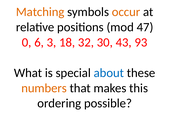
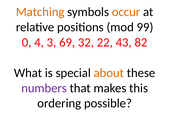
47: 47 -> 99 (145, 27)
6: 6 -> 4 (39, 42)
18: 18 -> 69 (67, 42)
30: 30 -> 22 (105, 42)
93: 93 -> 82 (141, 42)
about colour: blue -> orange (109, 73)
numbers colour: orange -> purple (44, 88)
